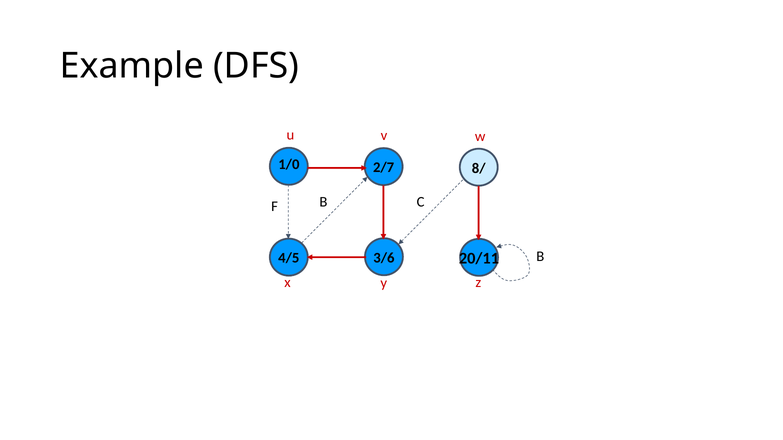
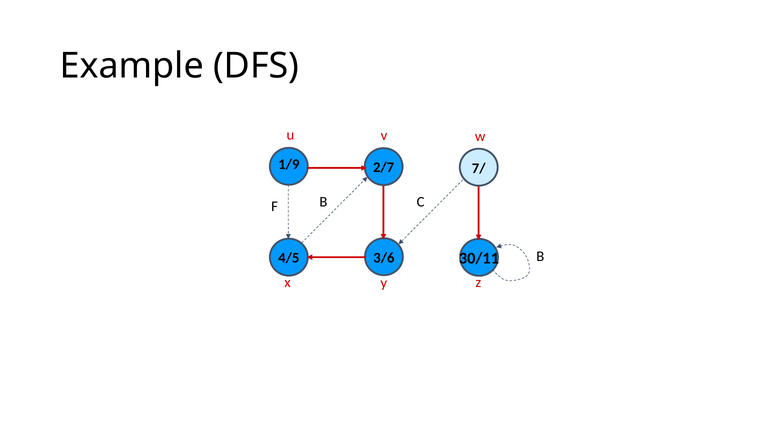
1/0: 1/0 -> 1/9 (289, 165)
8/: 8/ -> 7/ (479, 168)
20/11: 20/11 -> 30/11 (479, 259)
